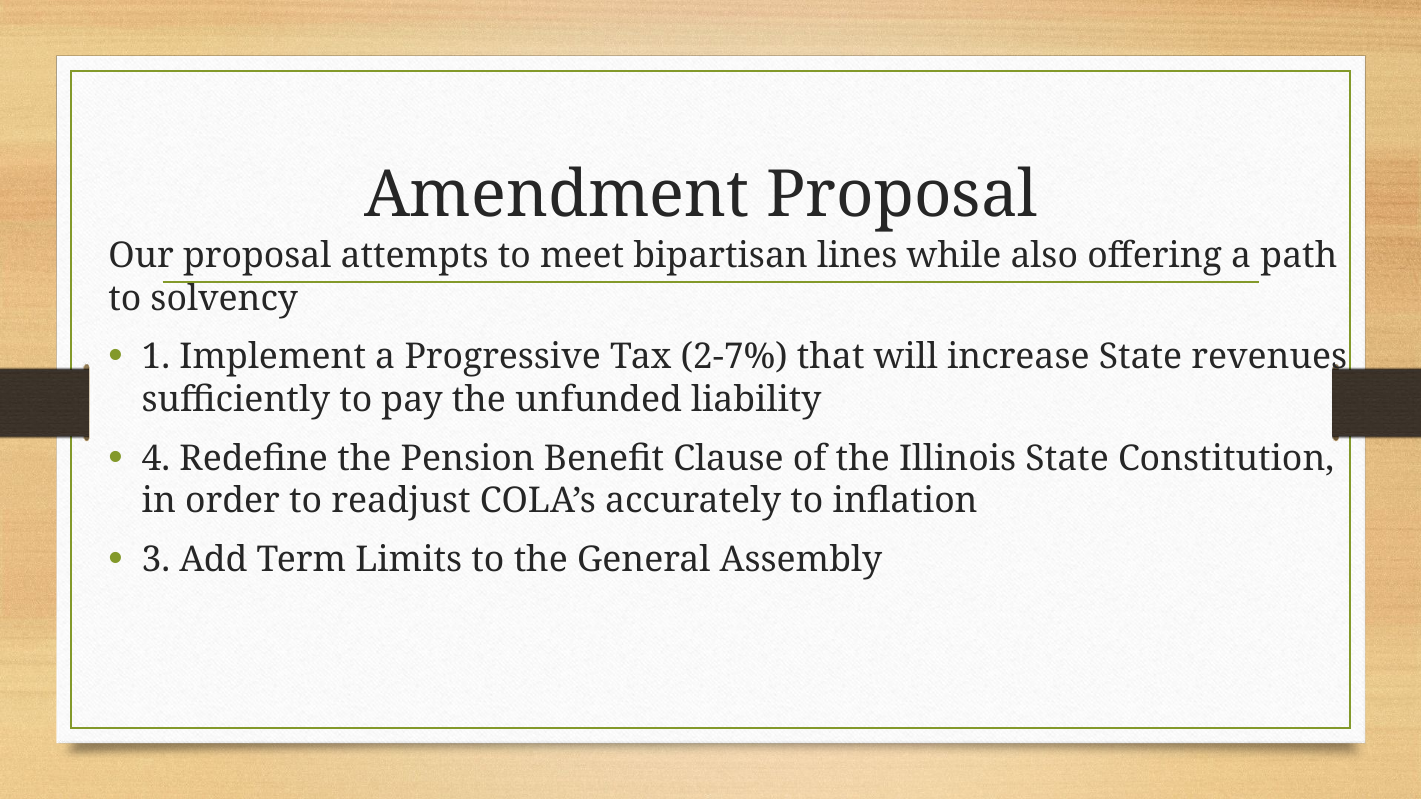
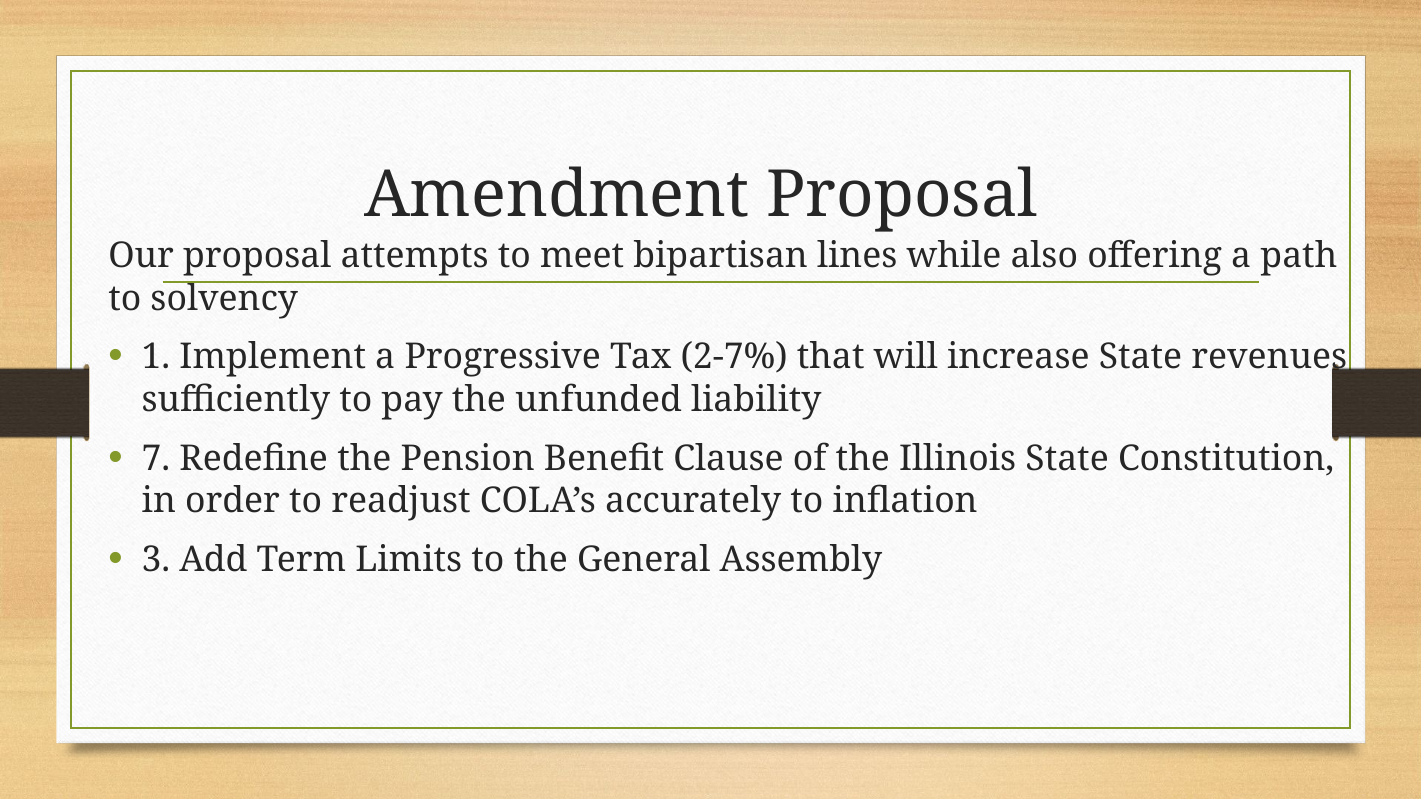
4: 4 -> 7 (156, 459)
